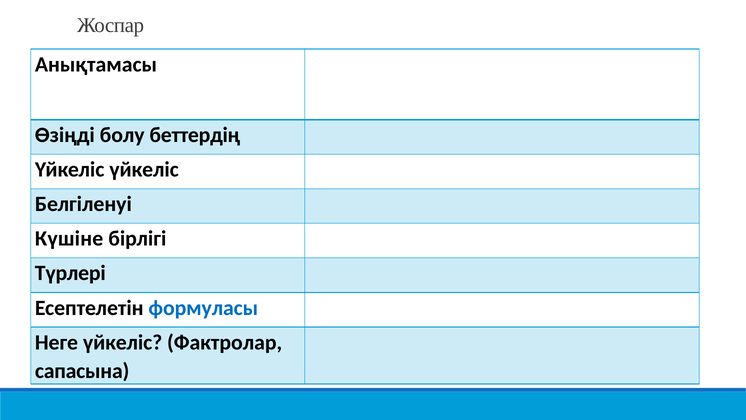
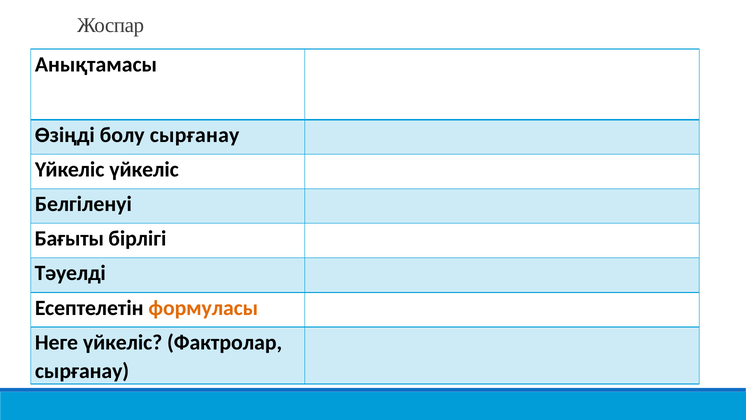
болу беттердің: беттердің -> сырғанау (195, 135)
Күшіне: Күшіне -> Бағыты (69, 239)
Түрлері: Түрлері -> Тәуелді (70, 273)
формуласы colour: blue -> orange (203, 308)
сапасына: сапасына -> сырғанау (82, 370)
